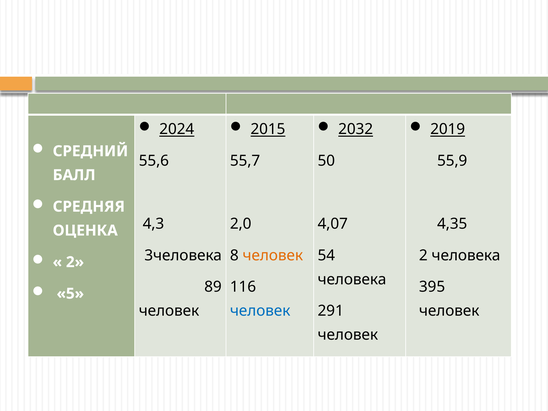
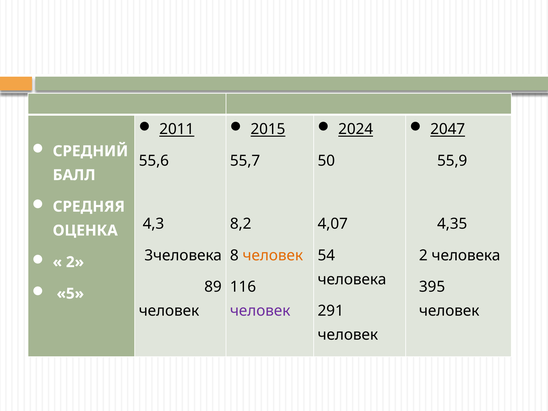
2024: 2024 -> 2011 (177, 129)
2032: 2032 -> 2024 (356, 129)
2019: 2019 -> 2047 (448, 129)
2,0: 2,0 -> 8,2 (241, 224)
человек colour: blue -> purple (260, 311)
